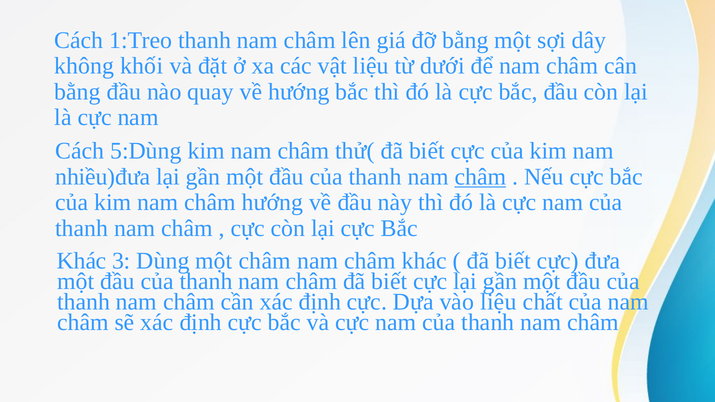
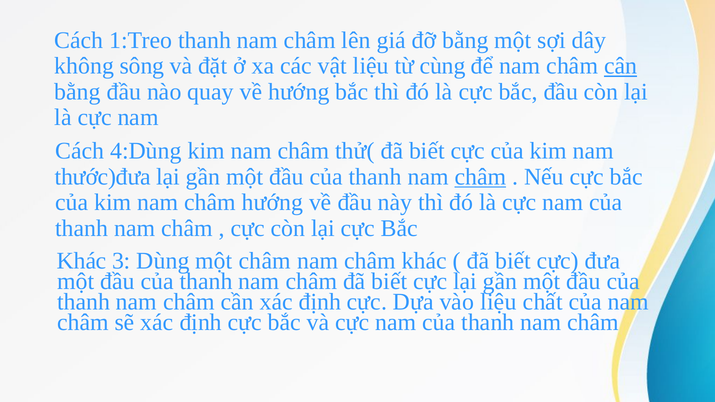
khối: khối -> sông (142, 66)
dưới: dưới -> cùng (443, 66)
cân underline: none -> present (621, 66)
5:Dùng: 5:Dùng -> 4:Dùng (146, 151)
nhiều)đưa: nhiều)đưa -> thước)đưa (103, 177)
